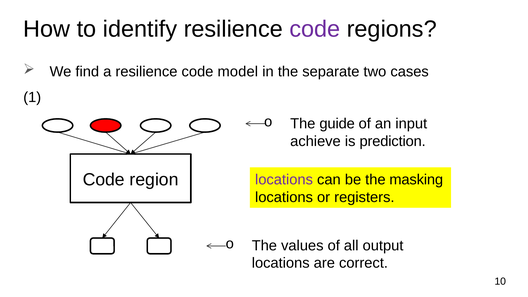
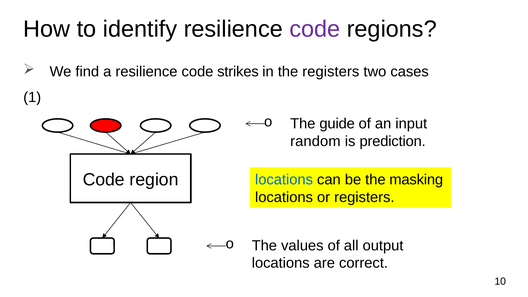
model: model -> strikes (238, 72)
the separate: separate -> registers (331, 72)
achieve: achieve -> random (315, 141)
locations colour: purple -> blue (284, 180)
